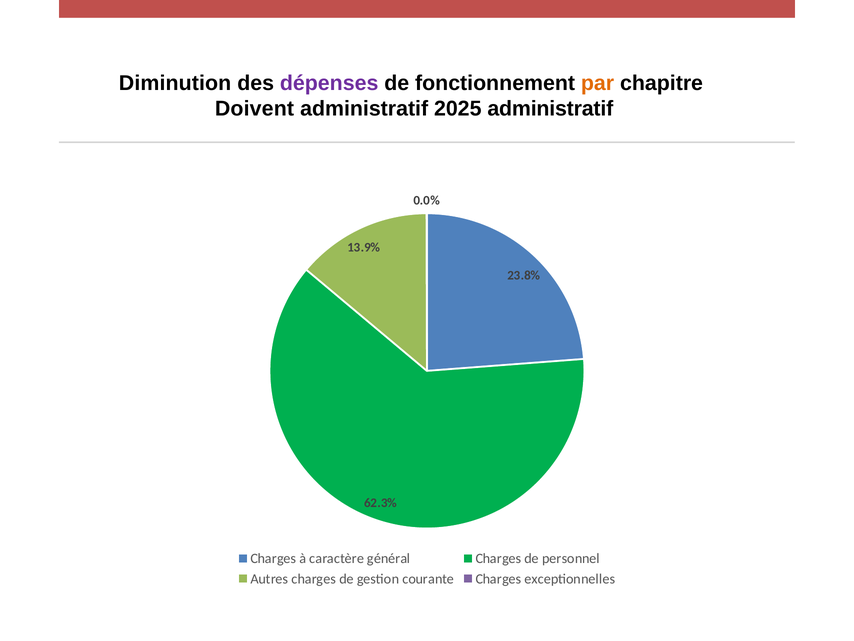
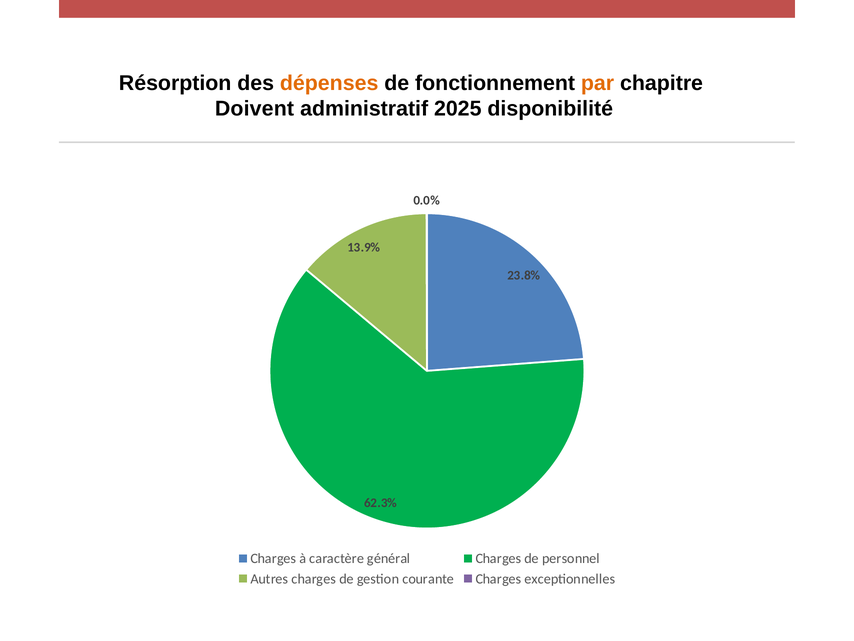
Diminution: Diminution -> Résorption (175, 83)
dépenses colour: purple -> orange (329, 83)
2025 administratif: administratif -> disponibilité (550, 109)
